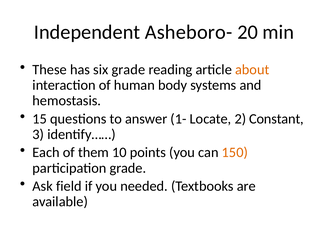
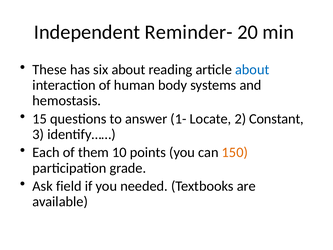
Asheboro-: Asheboro- -> Reminder- (189, 32)
six grade: grade -> about (128, 70)
about colour: orange -> blue (252, 70)
